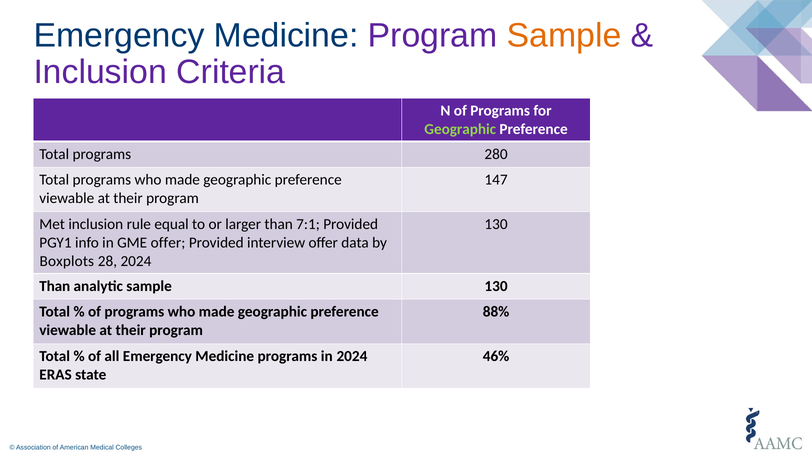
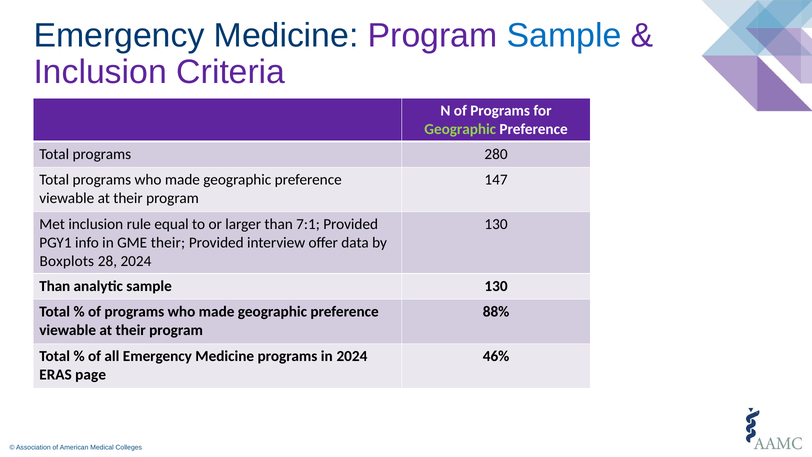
Sample colour: orange -> blue (564, 35)
GME offer: offer -> their (168, 243)
state: state -> page (91, 375)
